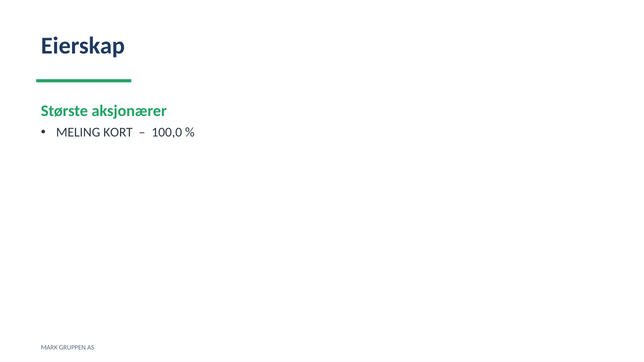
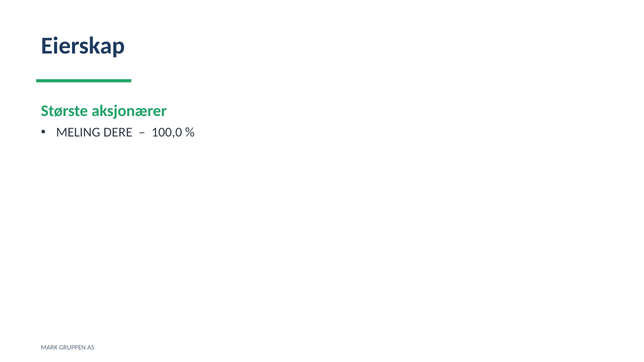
KORT: KORT -> DERE (118, 132)
